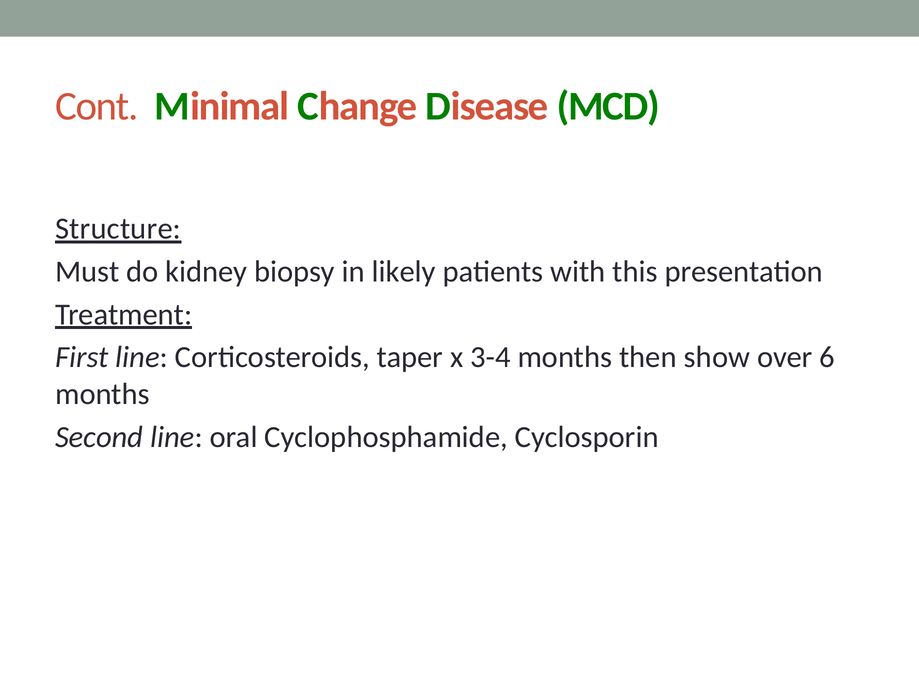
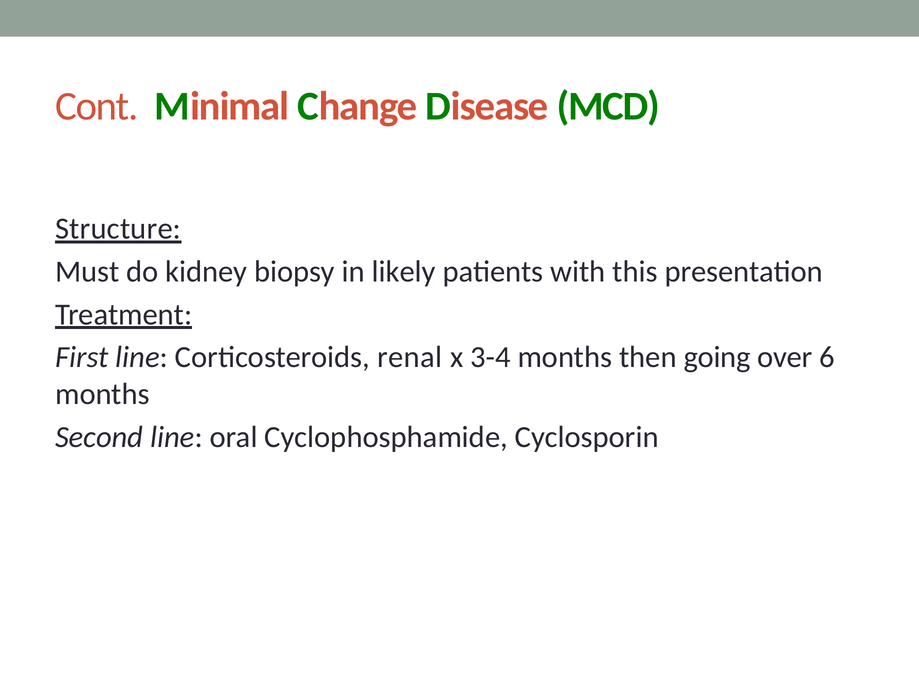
taper: taper -> renal (410, 357)
show: show -> going (717, 357)
